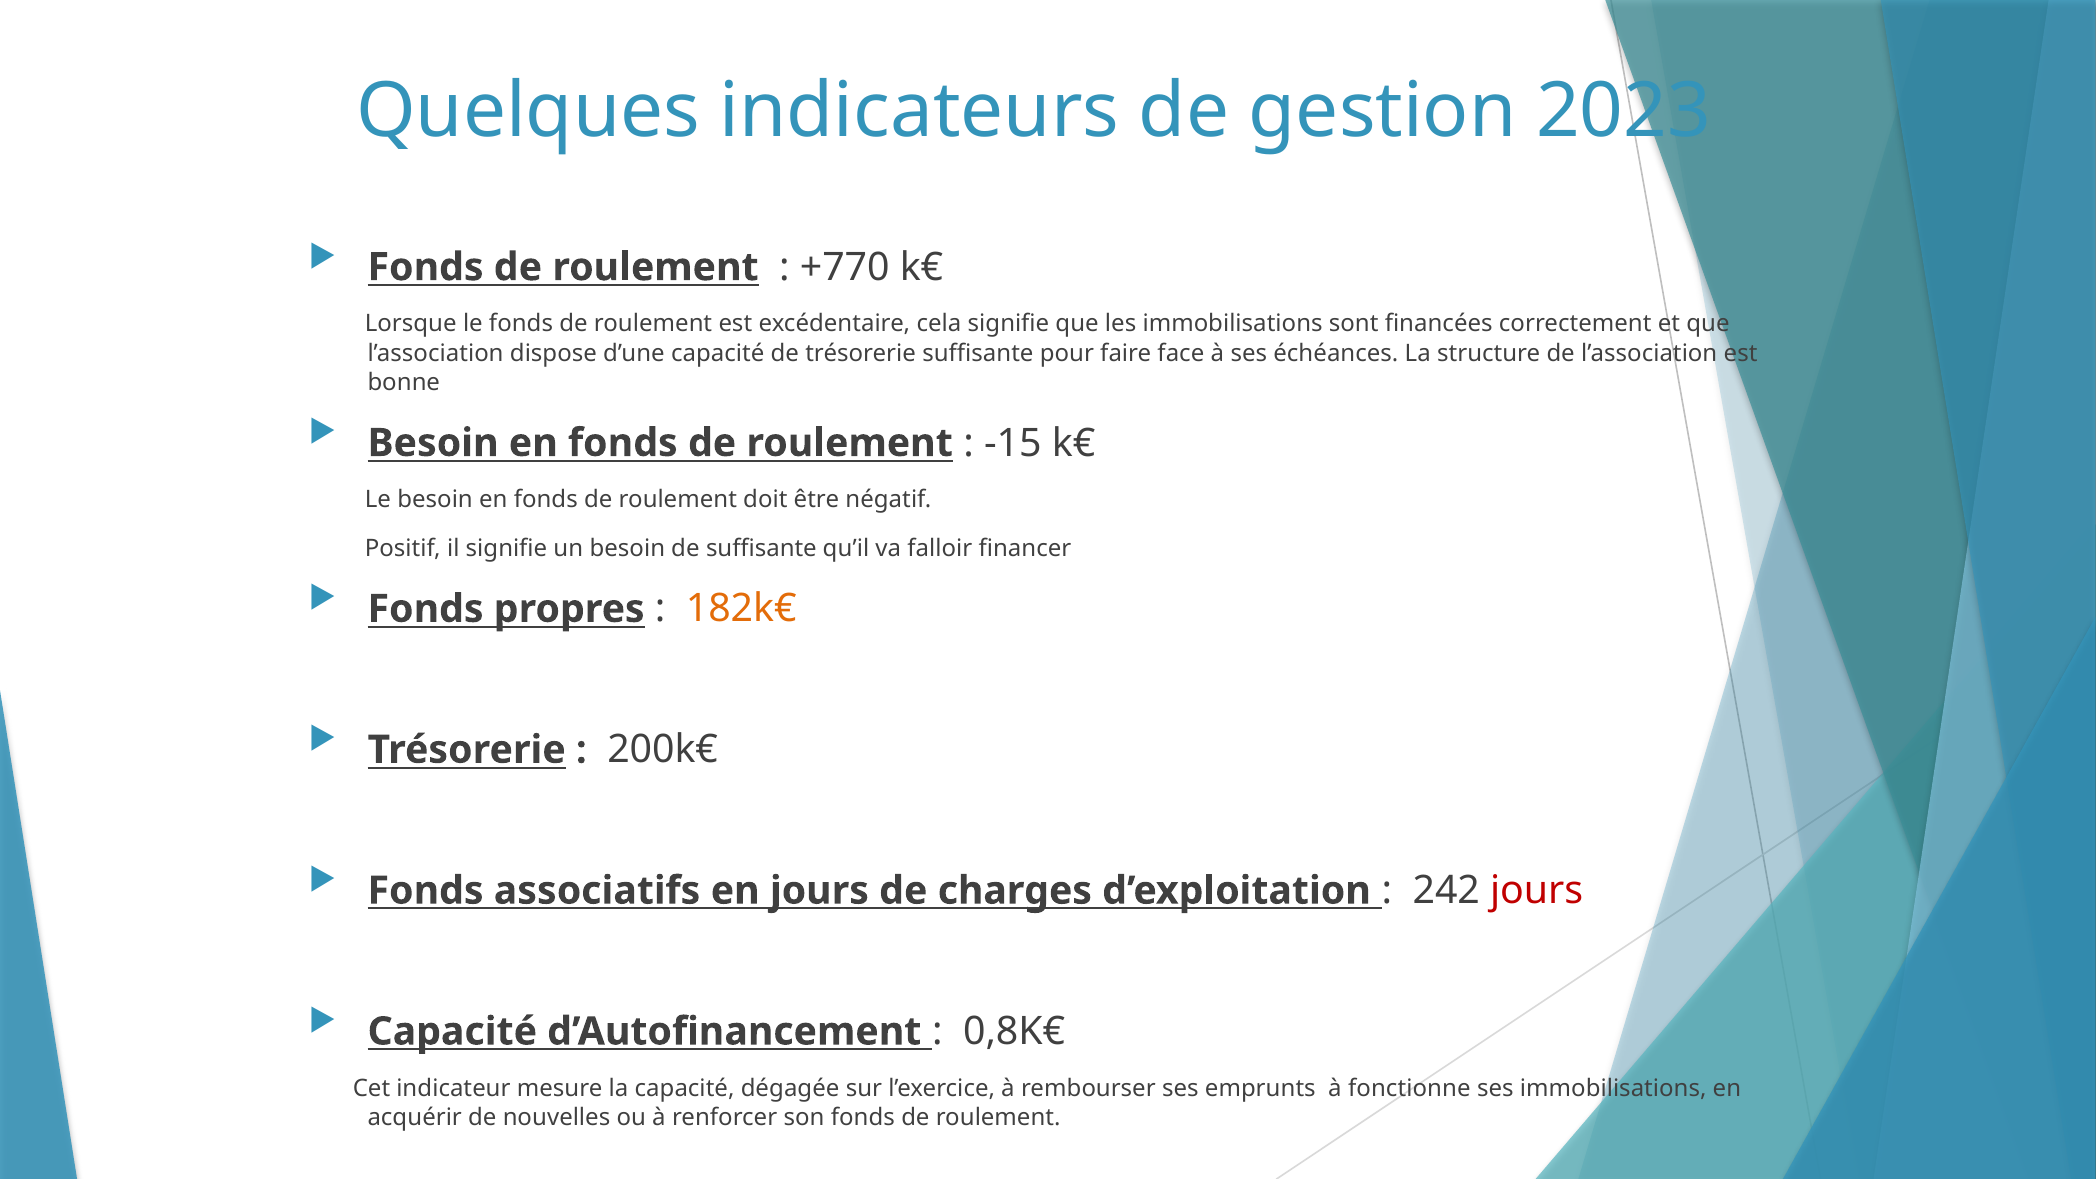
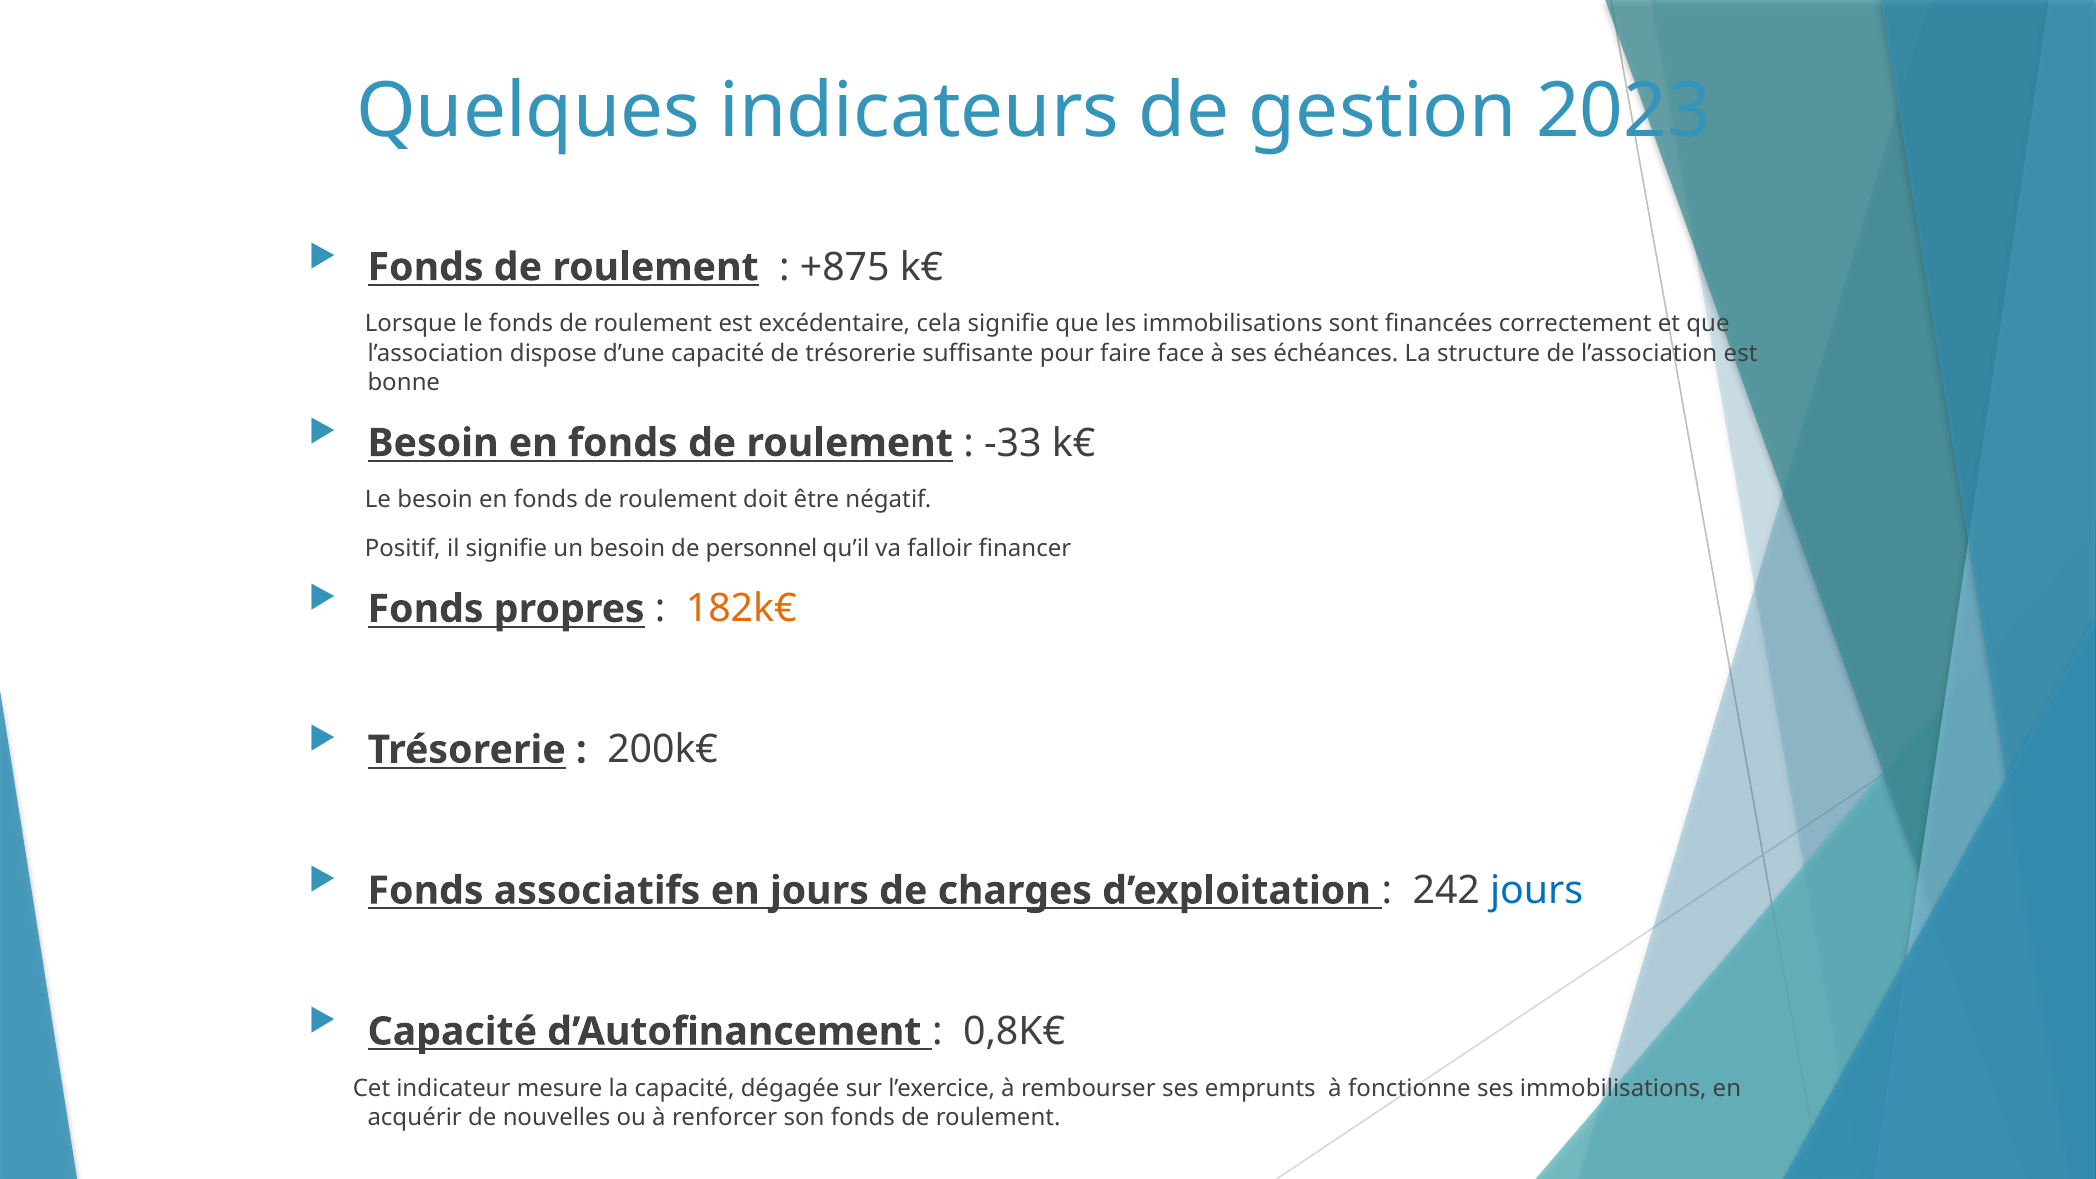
+770: +770 -> +875 (845, 267)
-15: -15 -> -33 (1013, 443)
de suffisante: suffisante -> personnel (761, 549)
jours colour: red -> blue (1537, 891)
